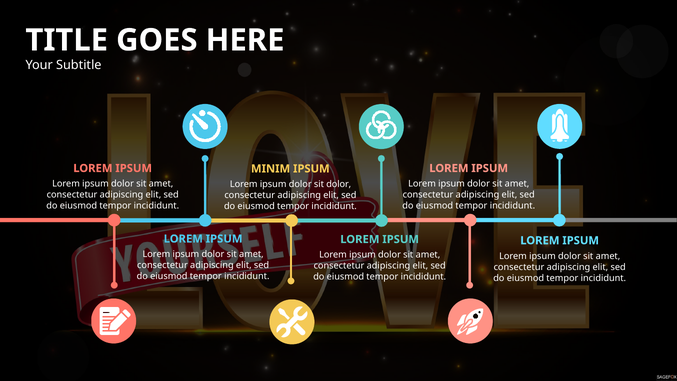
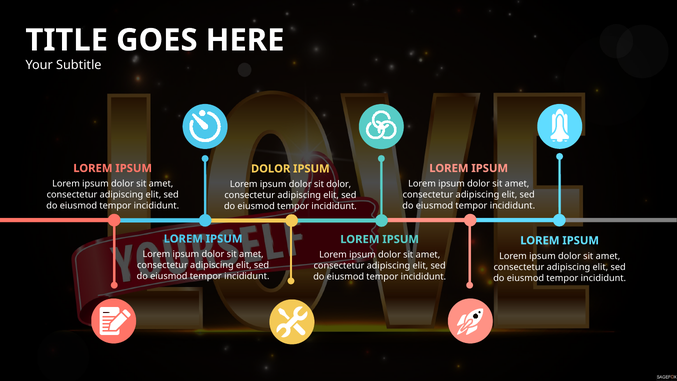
MINIM: MINIM -> DOLOR (271, 169)
